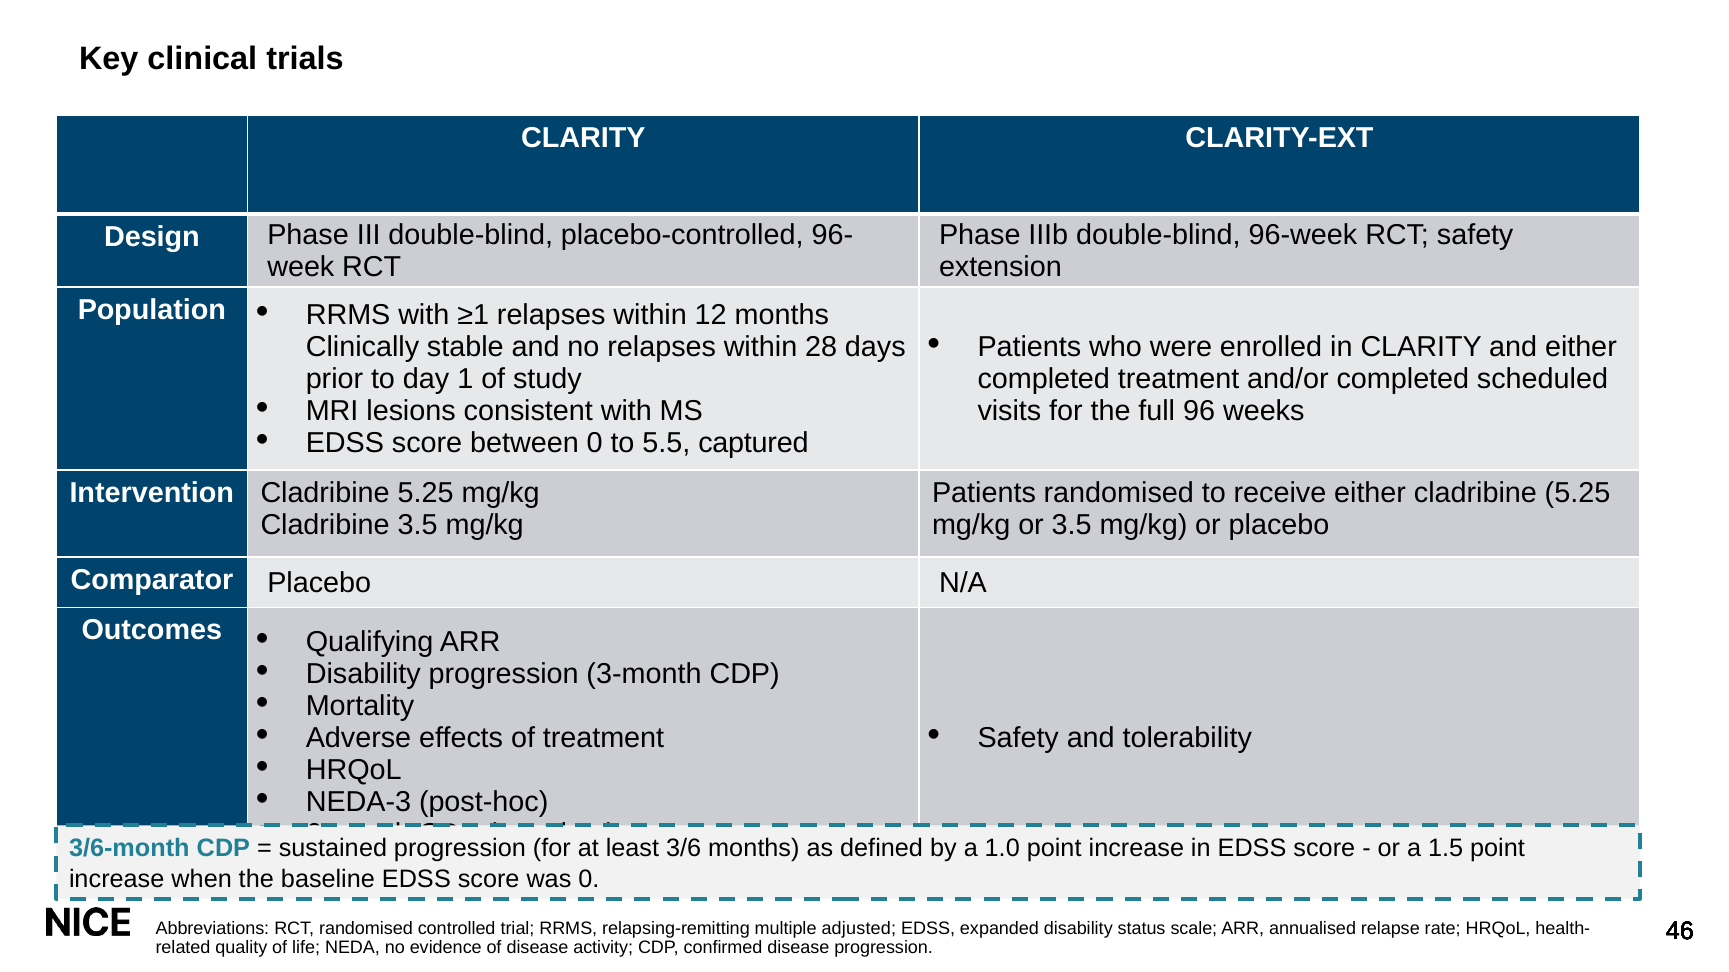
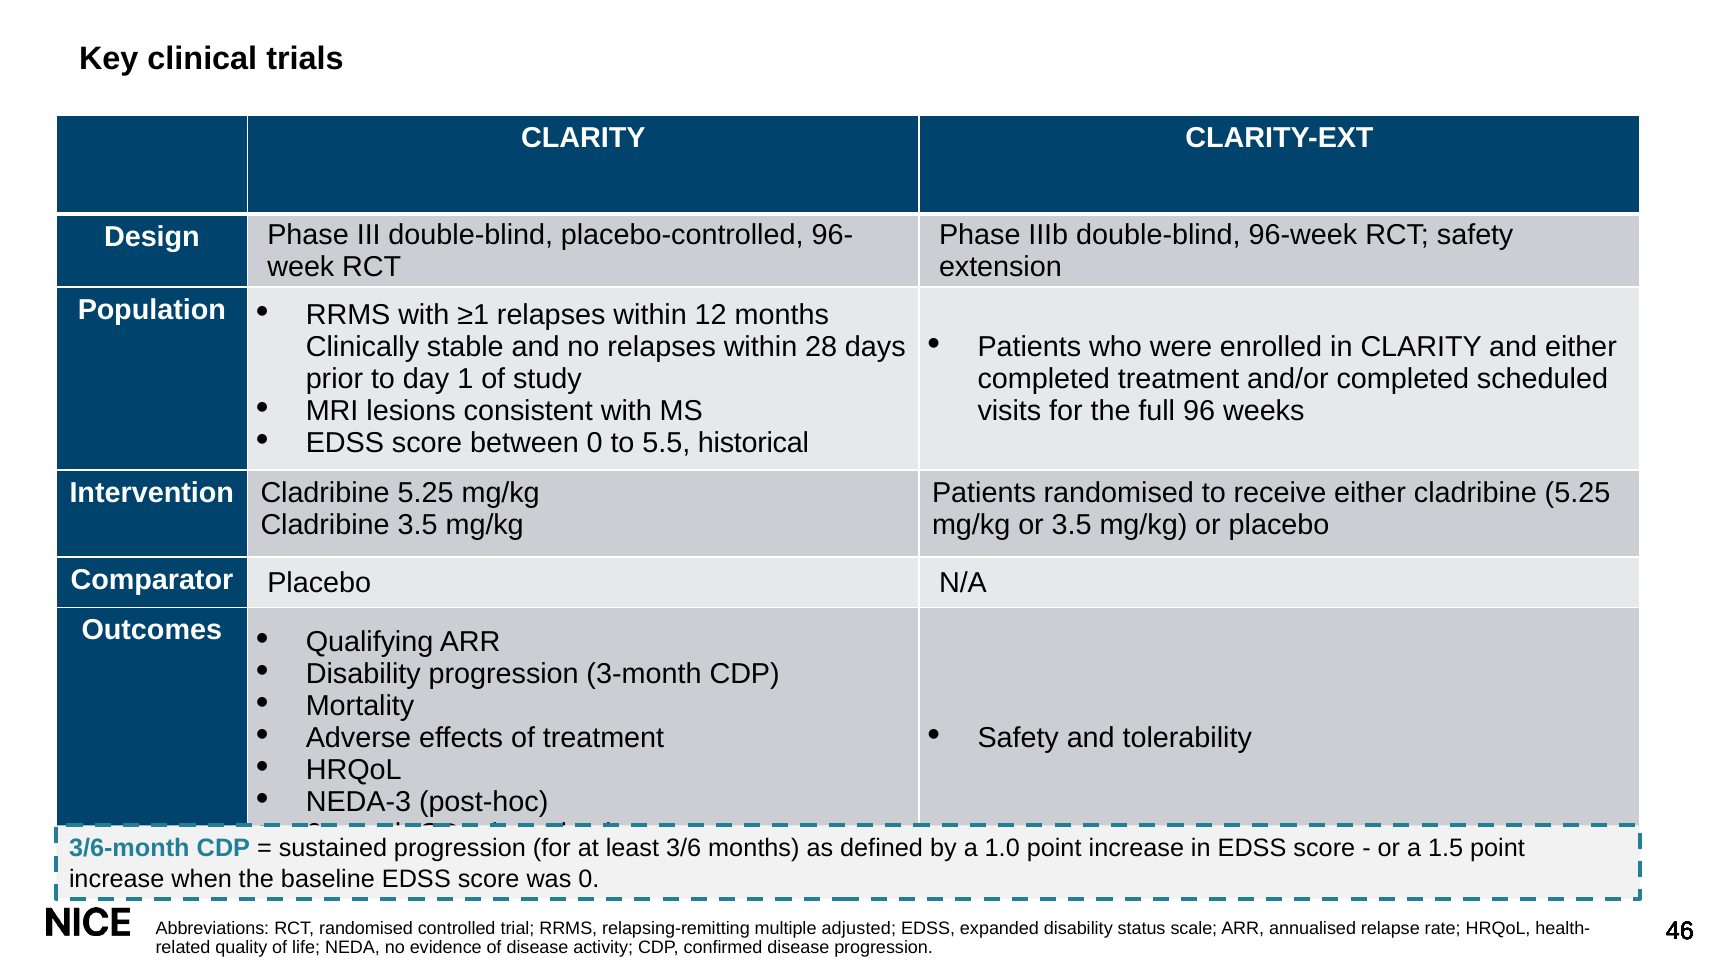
captured: captured -> historical (753, 443)
